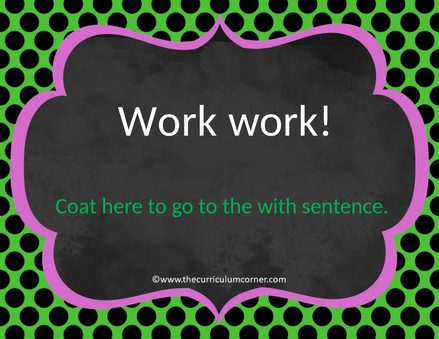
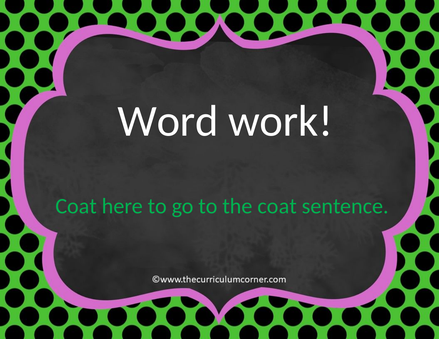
Work: Work -> Word (168, 121)
the with: with -> coat (277, 206)
